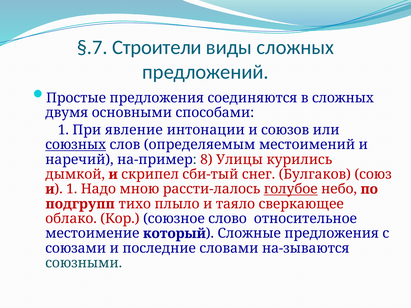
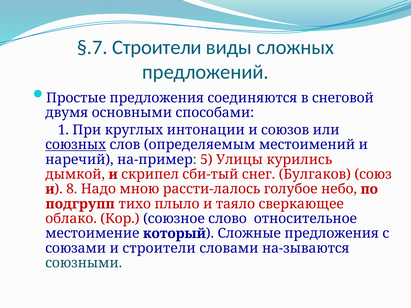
в сложных: сложных -> снеговой (343, 98)
явление: явление -> круглых (134, 130)
8: 8 -> 5 (206, 160)
и 1: 1 -> 8 (72, 189)
голубое underline: present -> none (291, 189)
и последние: последние -> строители (159, 248)
